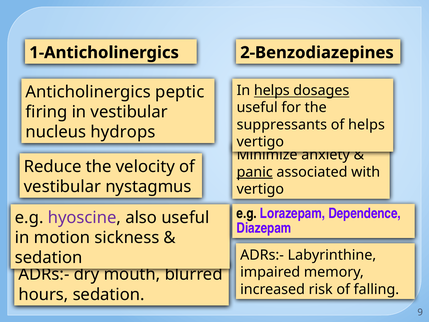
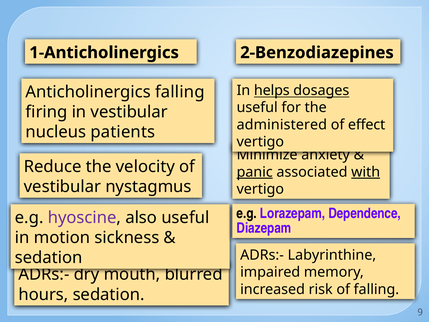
Anticholinergics peptic: peptic -> falling (180, 92)
suppressants: suppressants -> administered (282, 125)
of helps: helps -> effect (367, 125)
hydrops: hydrops -> patients (123, 132)
with underline: none -> present (366, 172)
